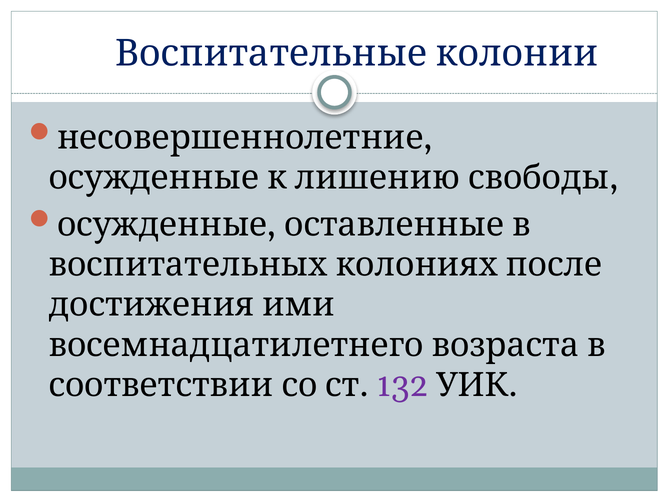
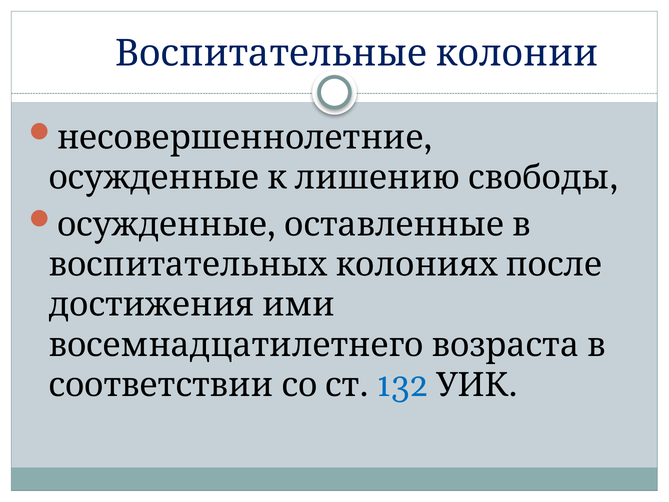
132 colour: purple -> blue (403, 385)
